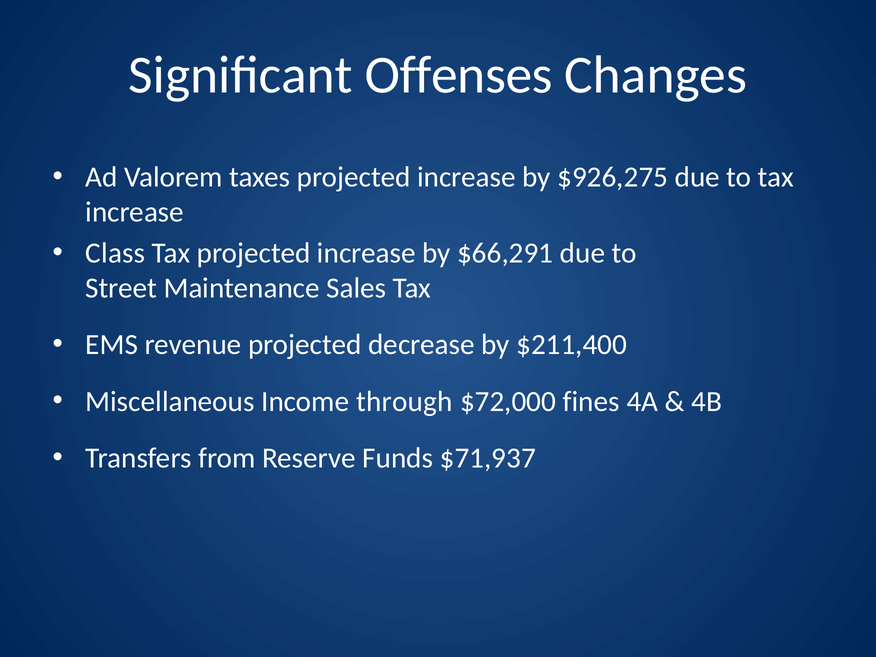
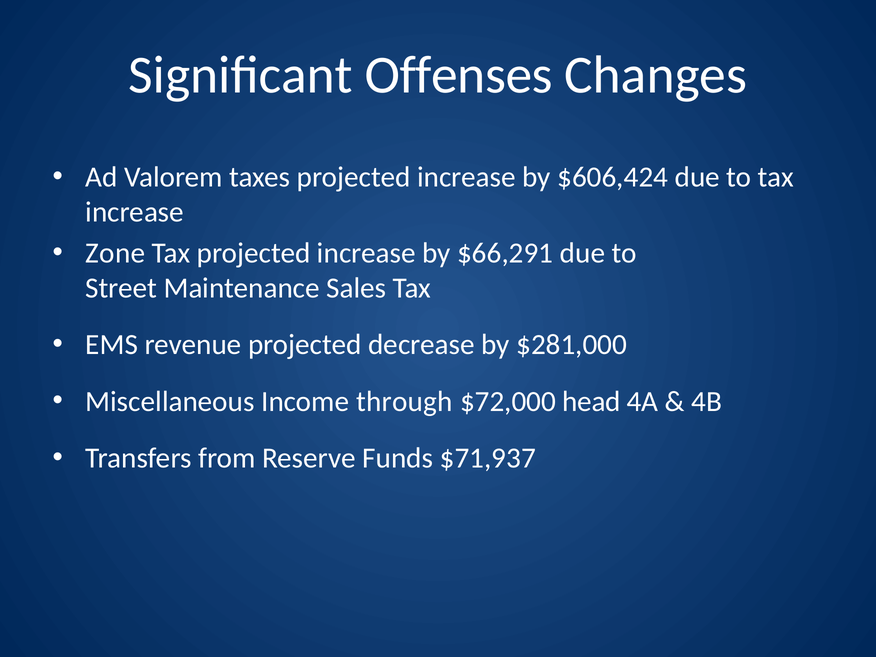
$926,275: $926,275 -> $606,424 (613, 177)
Class: Class -> Zone (115, 253)
$211,400: $211,400 -> $281,000 (572, 345)
fines: fines -> head (591, 401)
